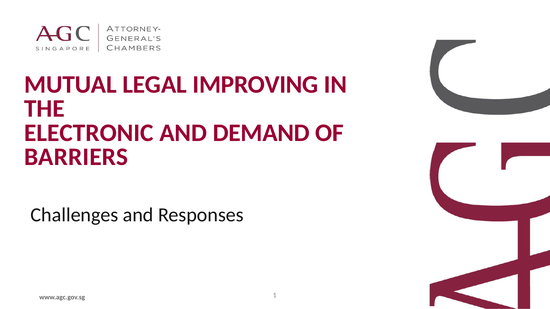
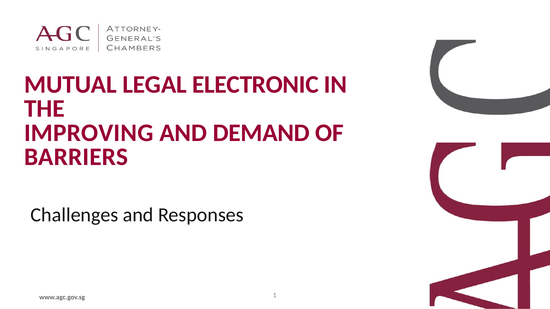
IMPROVING: IMPROVING -> ELECTRONIC (255, 84)
ELECTRONIC: ELECTRONIC -> IMPROVING (89, 133)
